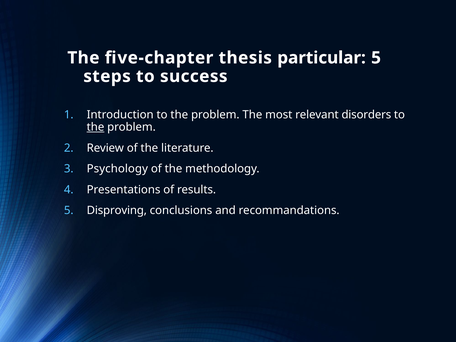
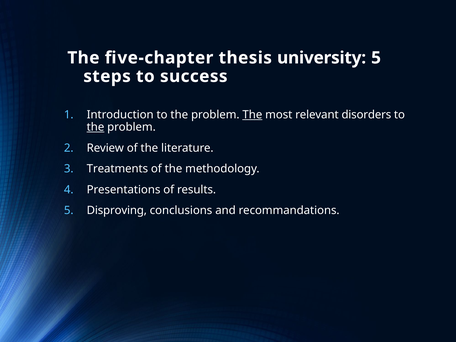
particular: particular -> university (322, 58)
The underline: none -> present (252, 115)
Psychology: Psychology -> Treatments (117, 169)
